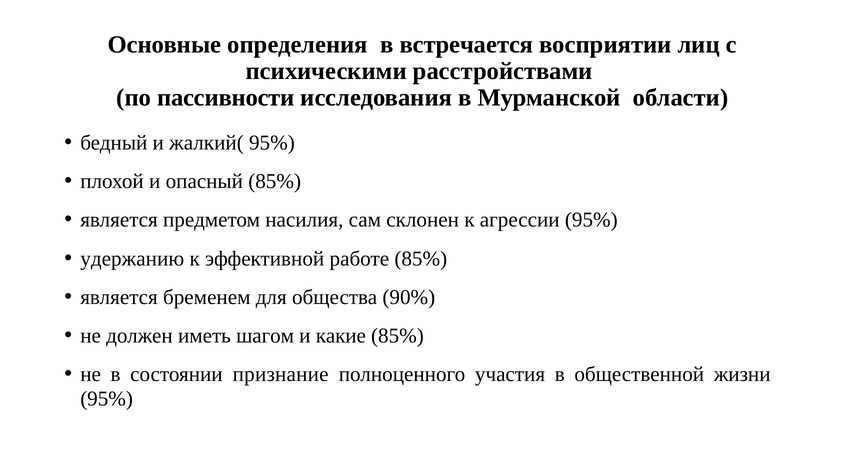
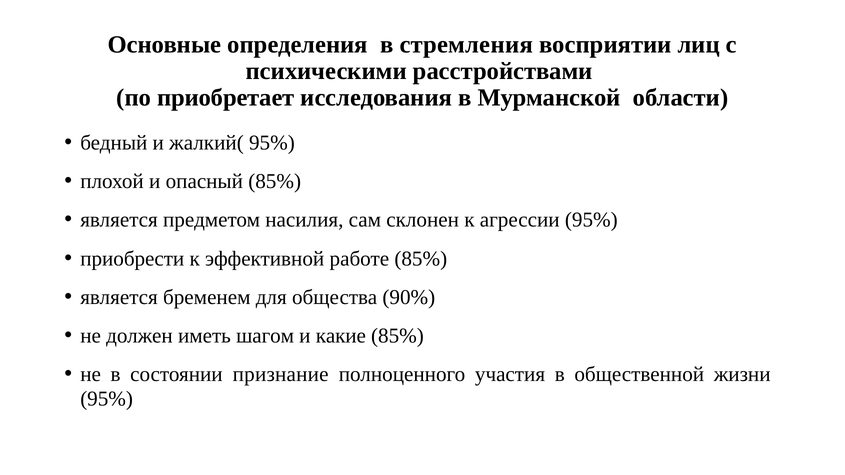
встречается: встречается -> стремления (466, 44)
пассивности: пассивности -> приобретает (226, 98)
удержанию: удержанию -> приобрести (132, 259)
